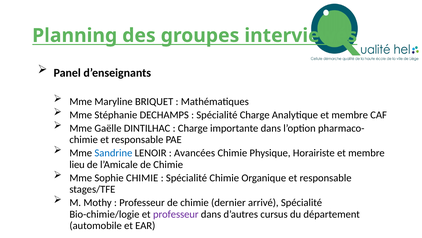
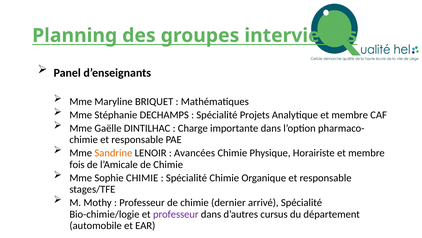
Spécialité Charge: Charge -> Projets (255, 115)
Sandrine colour: blue -> orange (113, 153)
lieu: lieu -> fois (77, 164)
